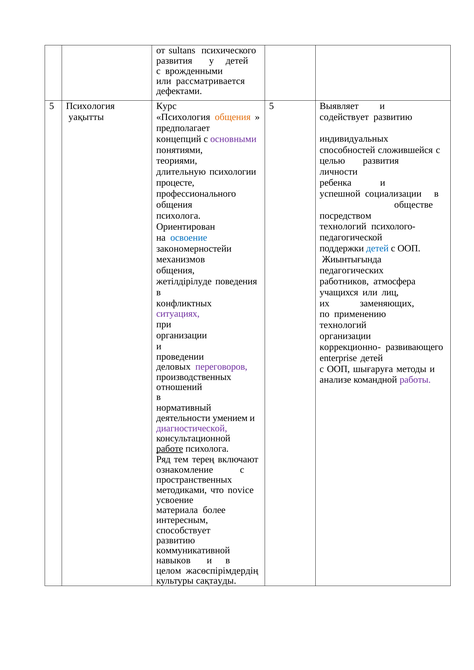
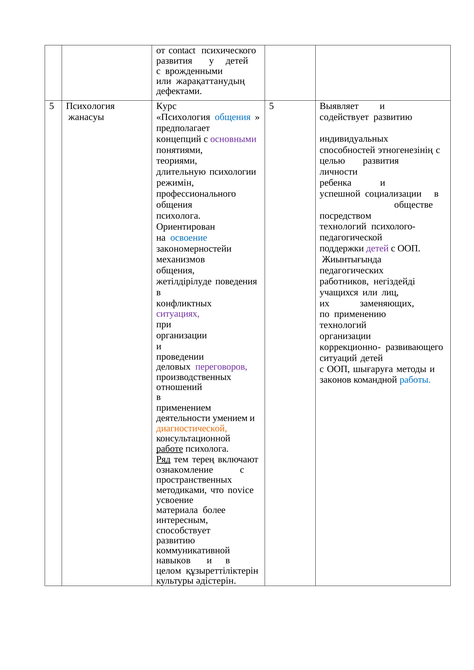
sultans: sultans -> contact (182, 50)
рассматривается: рассматривается -> жарақаттанудың (210, 81)
уақытты: уақытты -> жанасуы (86, 117)
общения colour: orange -> blue (233, 117)
сложившейся: сложившейся -> этногенезінің (405, 150)
процесте: процесте -> режимін (175, 183)
детей colour: blue -> purple (377, 248)
атмосфера: атмосфера -> негіздейді (394, 281)
enterprise: enterprise -> ситуаций (338, 358)
анализе: анализе -> законов (335, 380)
работы colour: purple -> blue (415, 380)
нормативный: нормативный -> применением (184, 408)
диагностической colour: purple -> orange (192, 428)
Ряд underline: none -> present (163, 459)
жасөспірімдердің: жасөспірімдердің -> құзыреттіліктерін (222, 570)
сақтауды: сақтауды -> әдістерін (216, 580)
